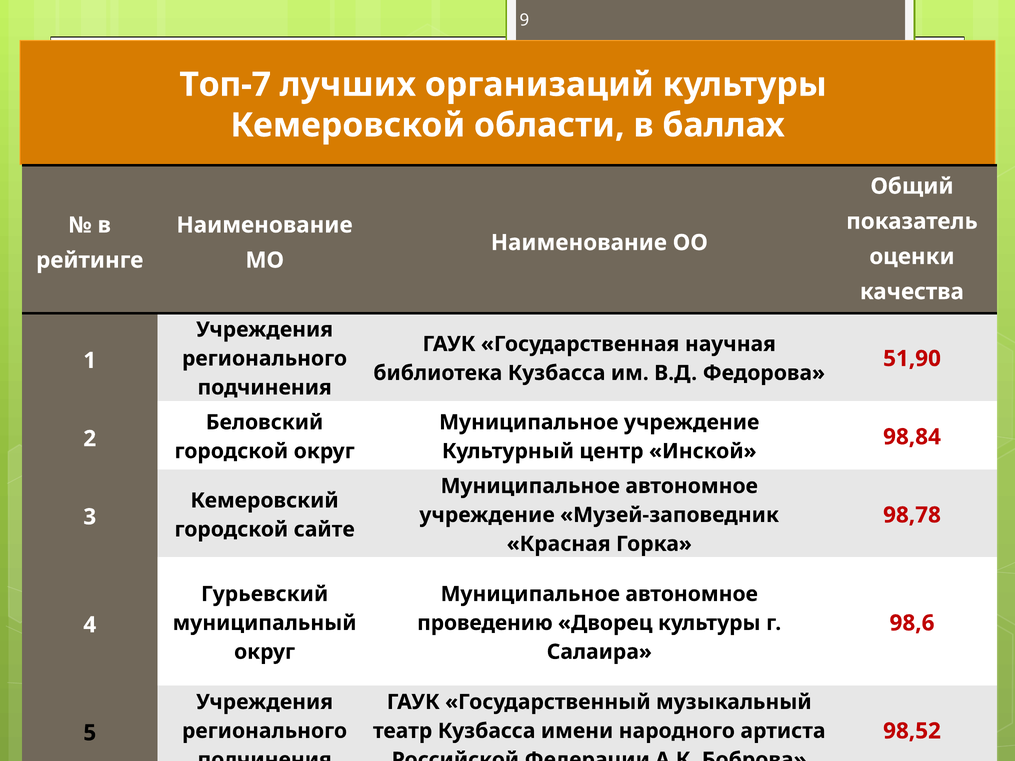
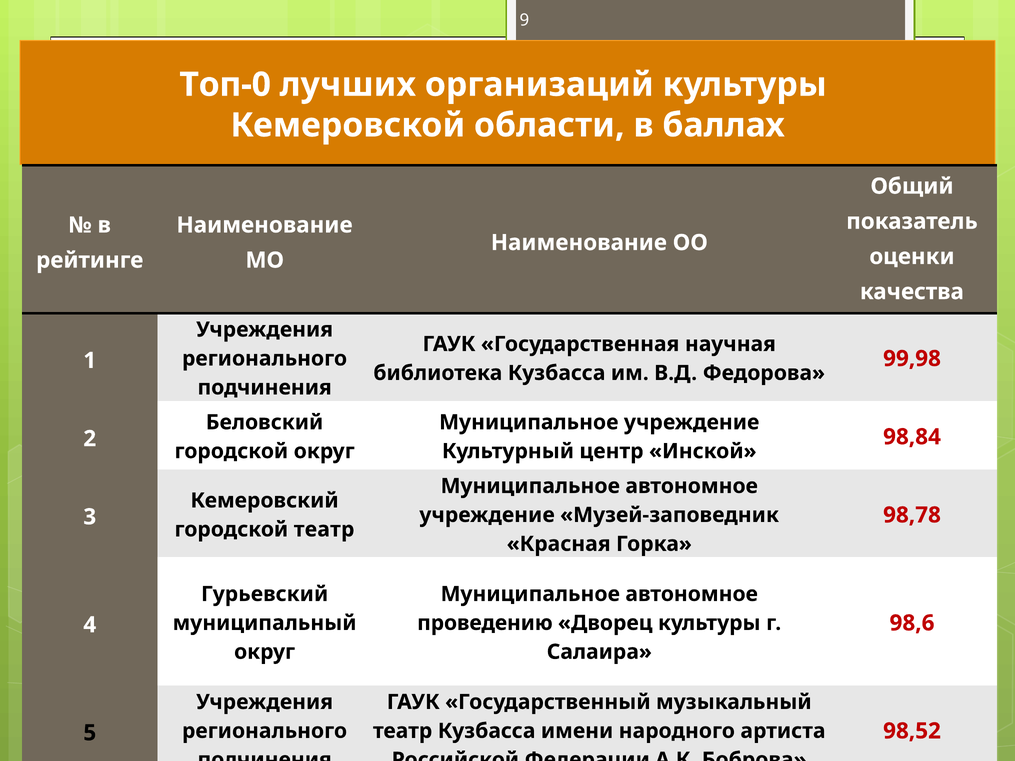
Топ-7: Топ-7 -> Топ-0 (225, 85)
51,90: 51,90 -> 99,98 (912, 359)
городской сайте: сайте -> театр (324, 530)
